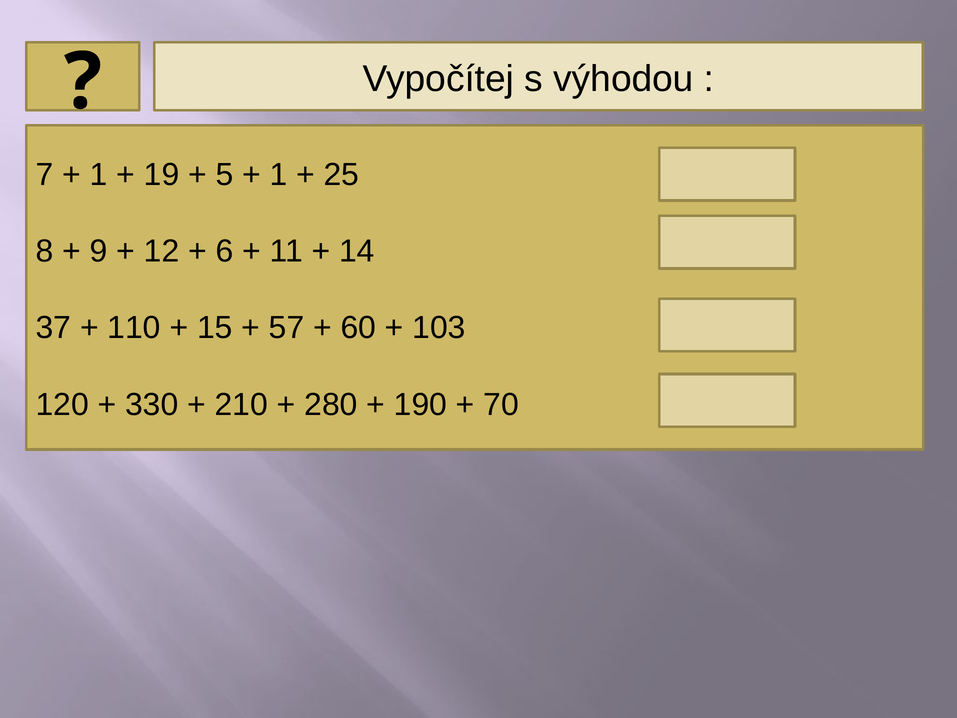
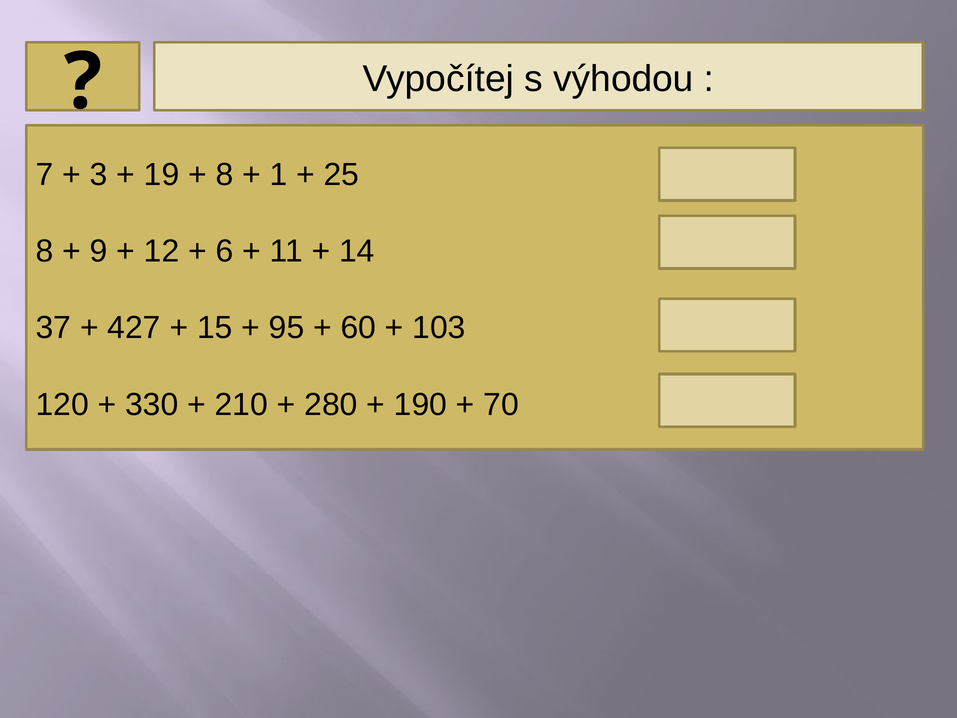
1: 1 -> 3 (99, 175)
5: 5 -> 8 (224, 175)
110: 110 -> 427 (134, 328)
57: 57 -> 95 (287, 328)
